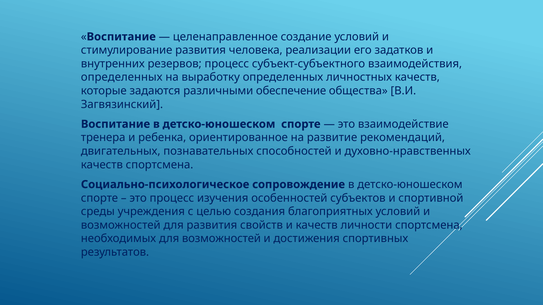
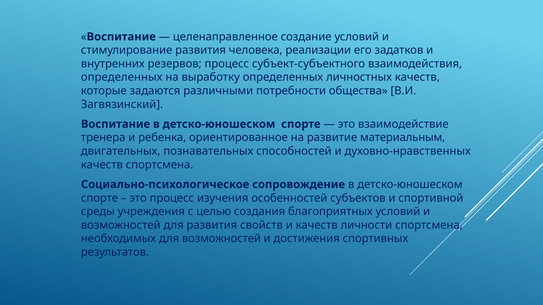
обеспечение: обеспечение -> потребности (291, 91)
рекомендаций: рекомендаций -> материальным (403, 138)
